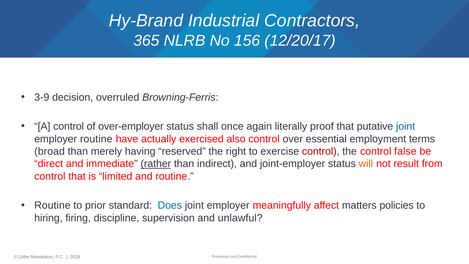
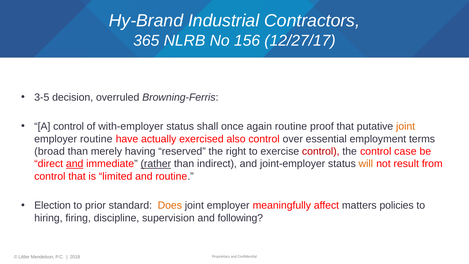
12/20/17: 12/20/17 -> 12/27/17 (300, 40)
3-9: 3-9 -> 3-5 (42, 97)
over-employer: over-employer -> with-employer (131, 126)
again literally: literally -> routine (291, 126)
joint colour: blue -> orange (406, 126)
false: false -> case (405, 151)
and underline: none -> present (75, 164)
Routine: Routine -> Election (53, 205)
Does colour: blue -> orange (170, 205)
unlawful: unlawful -> following (240, 218)
